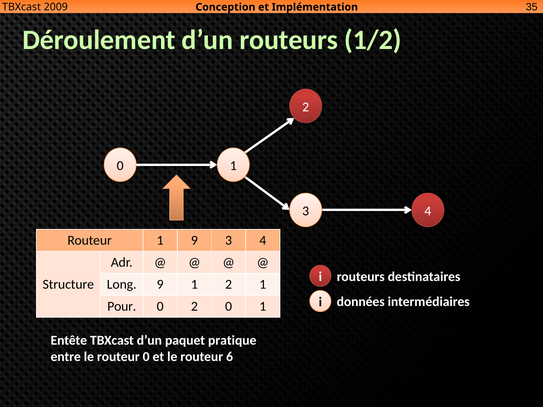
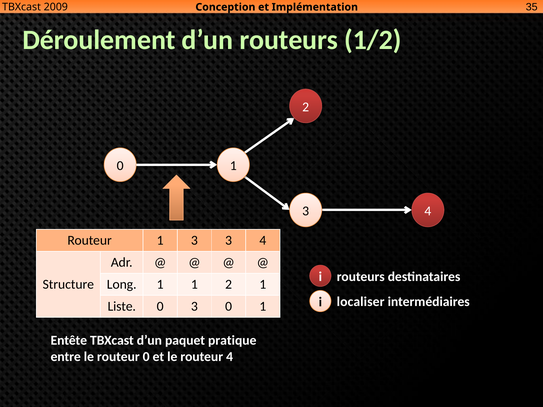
1 9: 9 -> 3 (194, 241)
Long 9: 9 -> 1 (160, 285)
données: données -> localiser (361, 302)
Pour: Pour -> Liste (122, 307)
0 2: 2 -> 3 (194, 307)
routeur 6: 6 -> 4 (230, 357)
